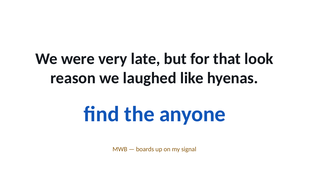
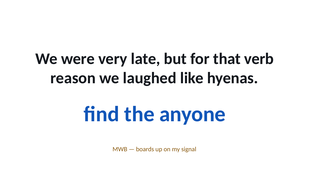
look: look -> verb (259, 59)
